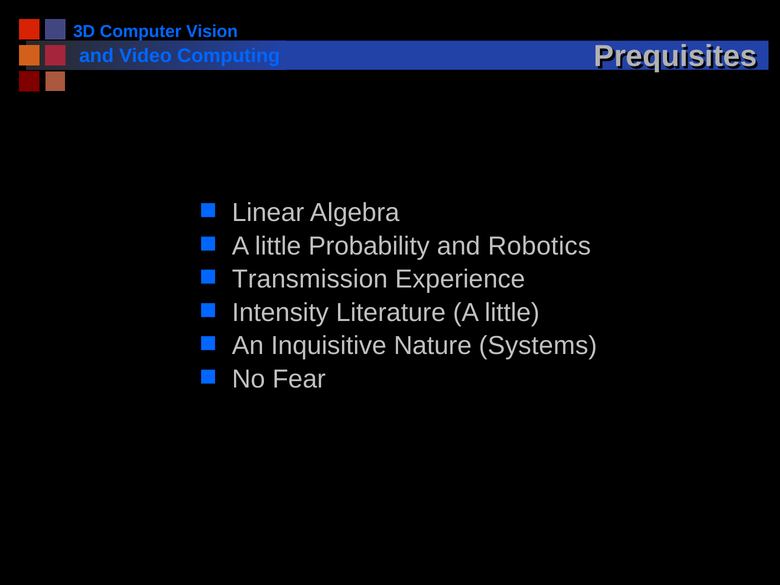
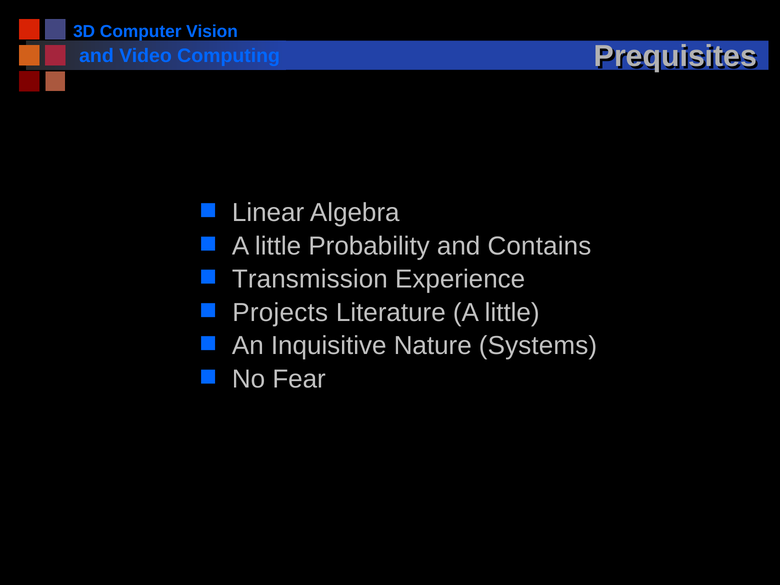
Robotics: Robotics -> Contains (539, 246)
Intensity: Intensity -> Projects (280, 312)
